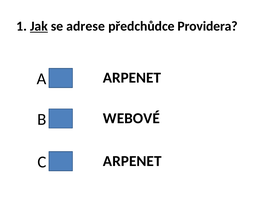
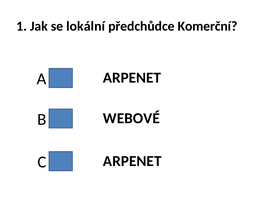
Jak underline: present -> none (39, 26)
adrese: adrese -> lokální (86, 26)
Providera: Providera -> Komerční (208, 26)
